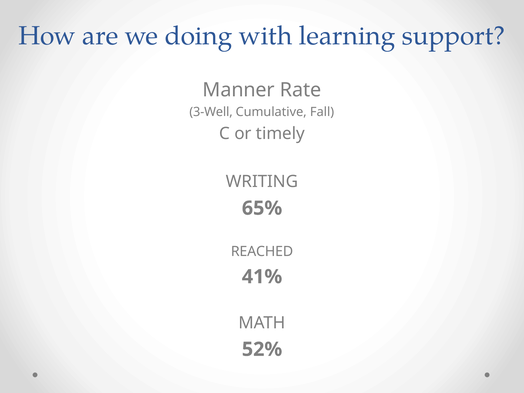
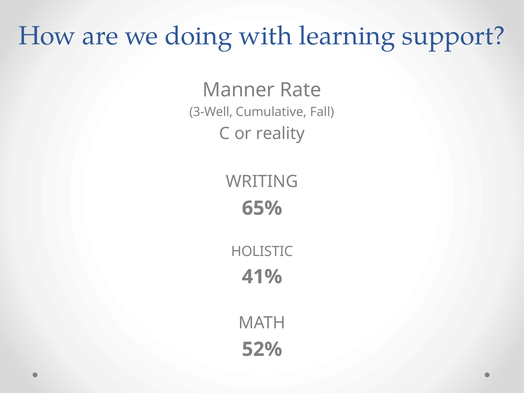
timely: timely -> reality (280, 134)
REACHED: REACHED -> HOLISTIC (262, 252)
